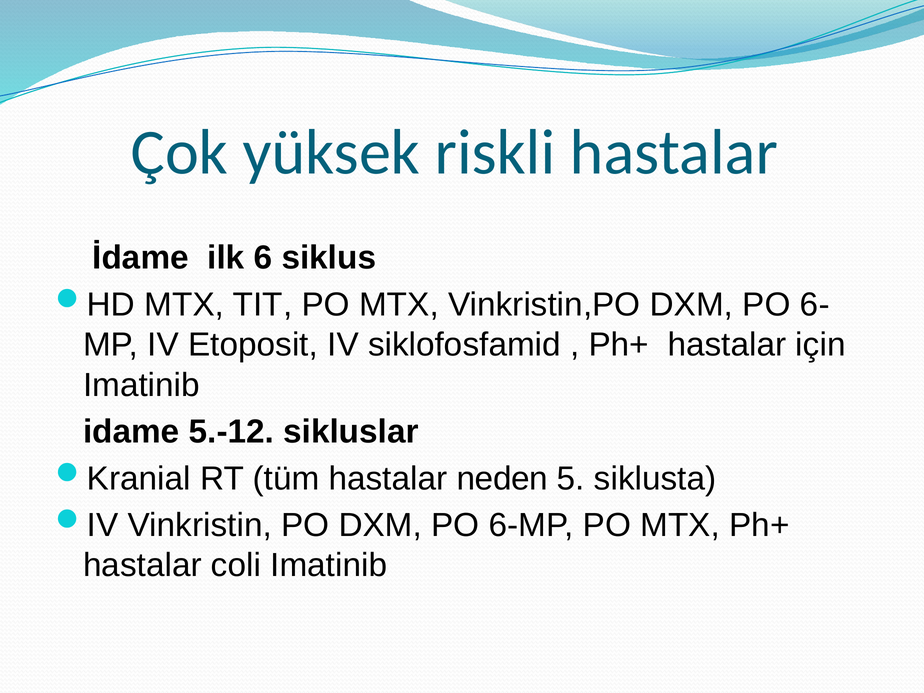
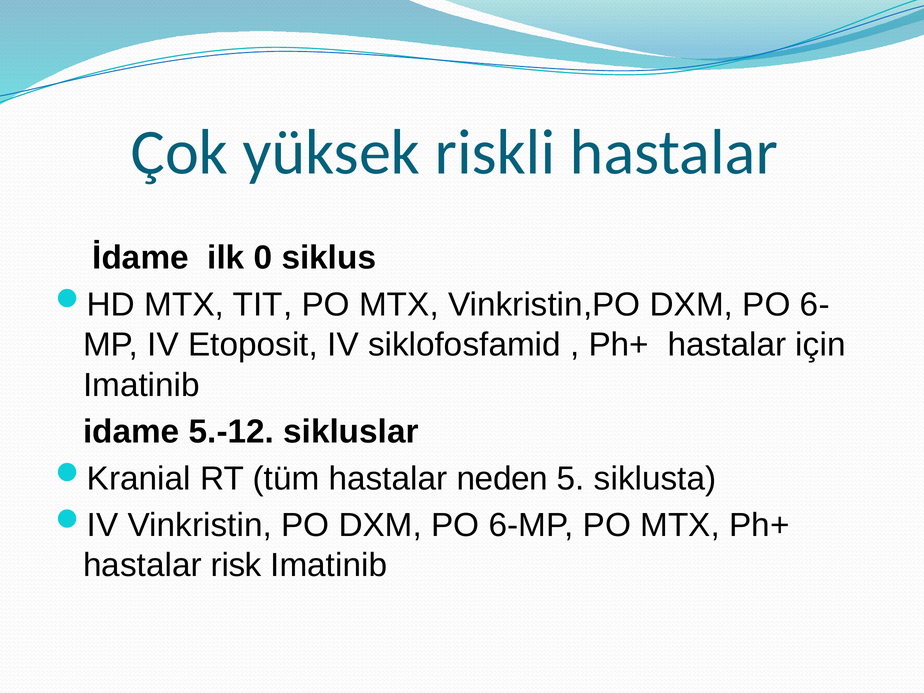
6: 6 -> 0 (263, 258)
coli: coli -> risk (236, 565)
